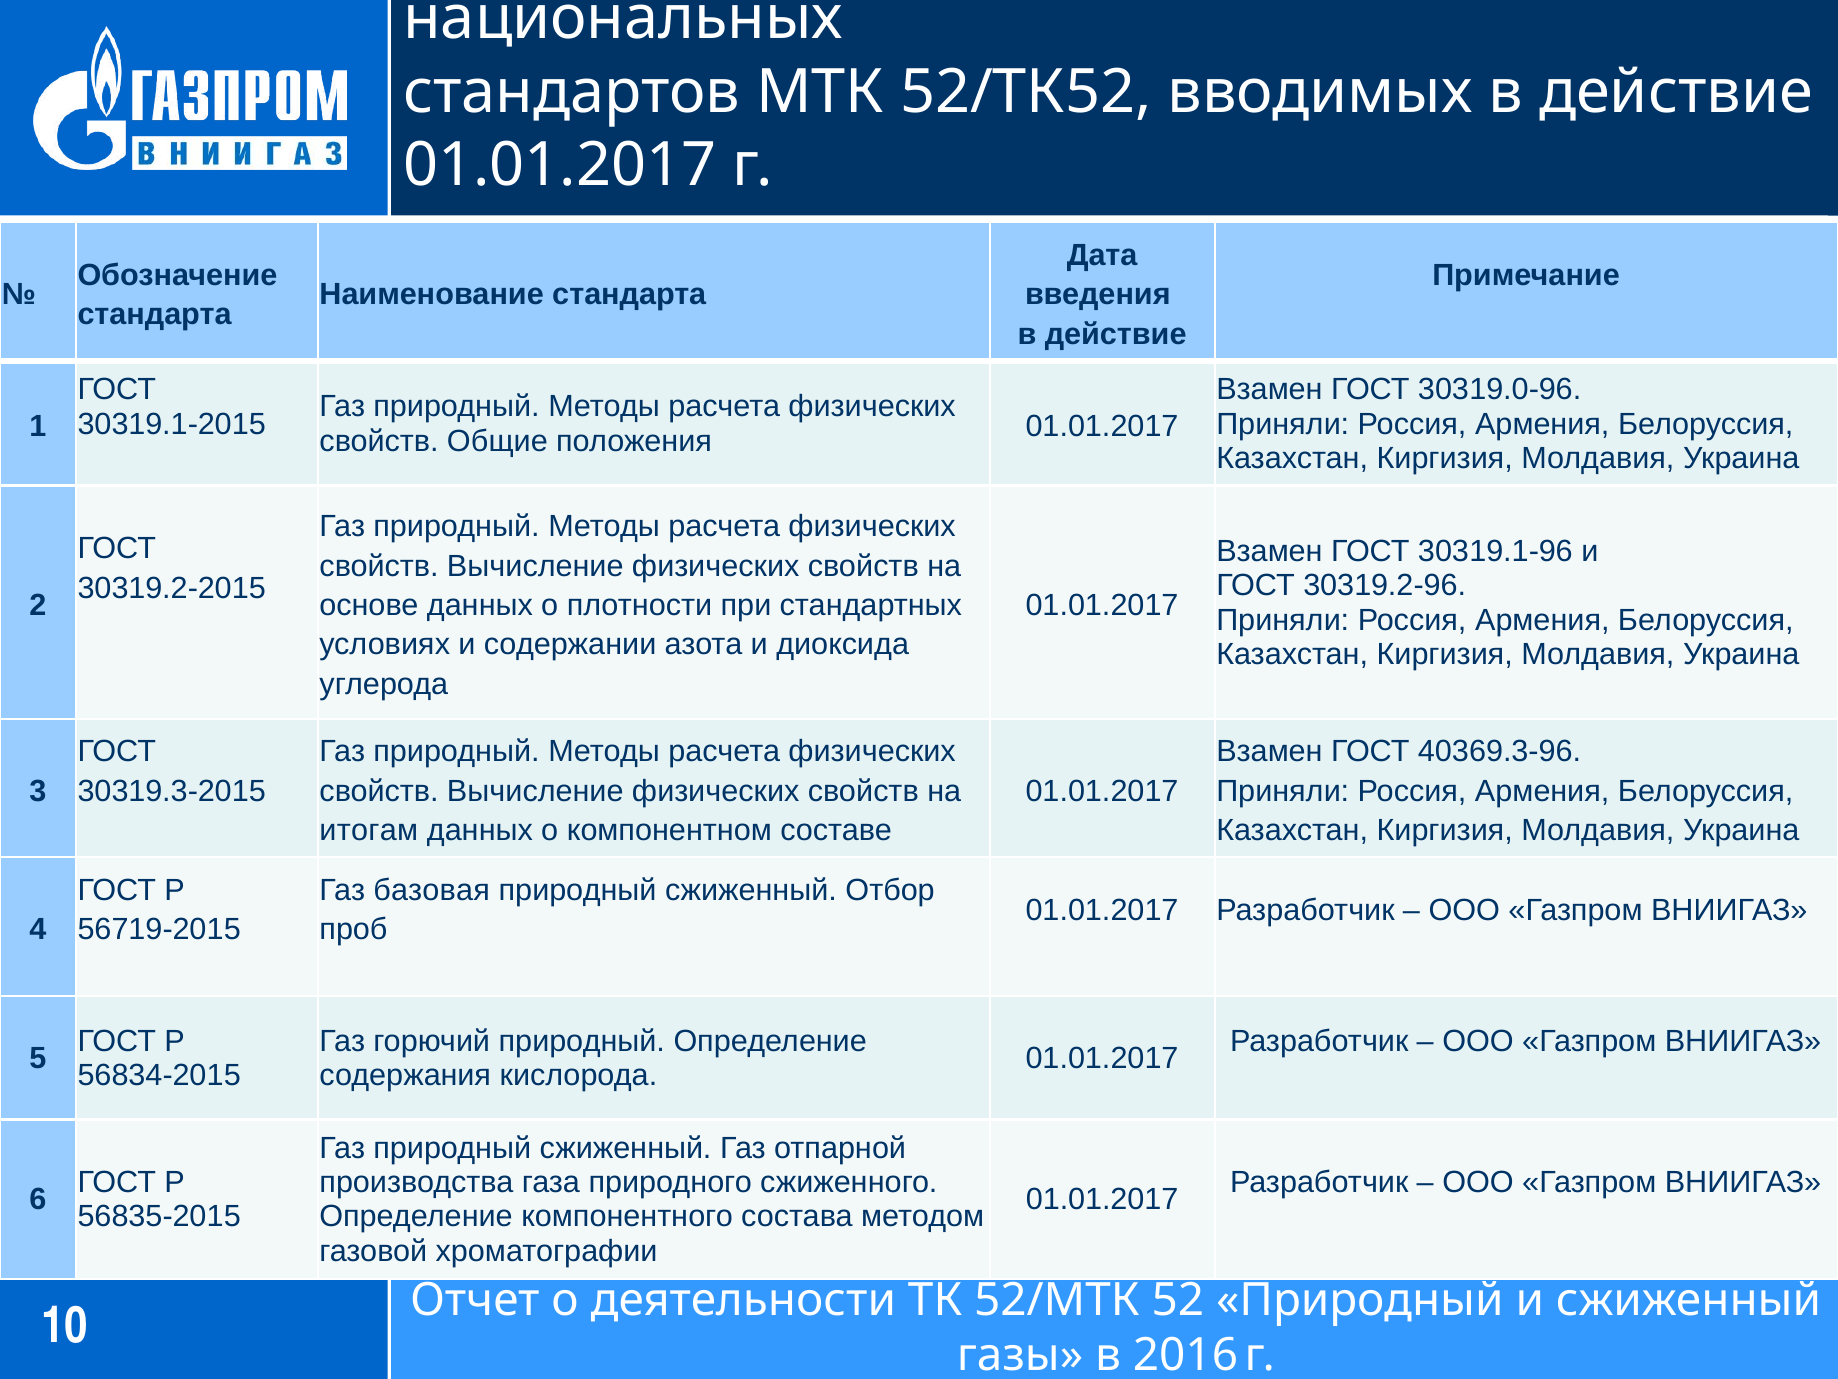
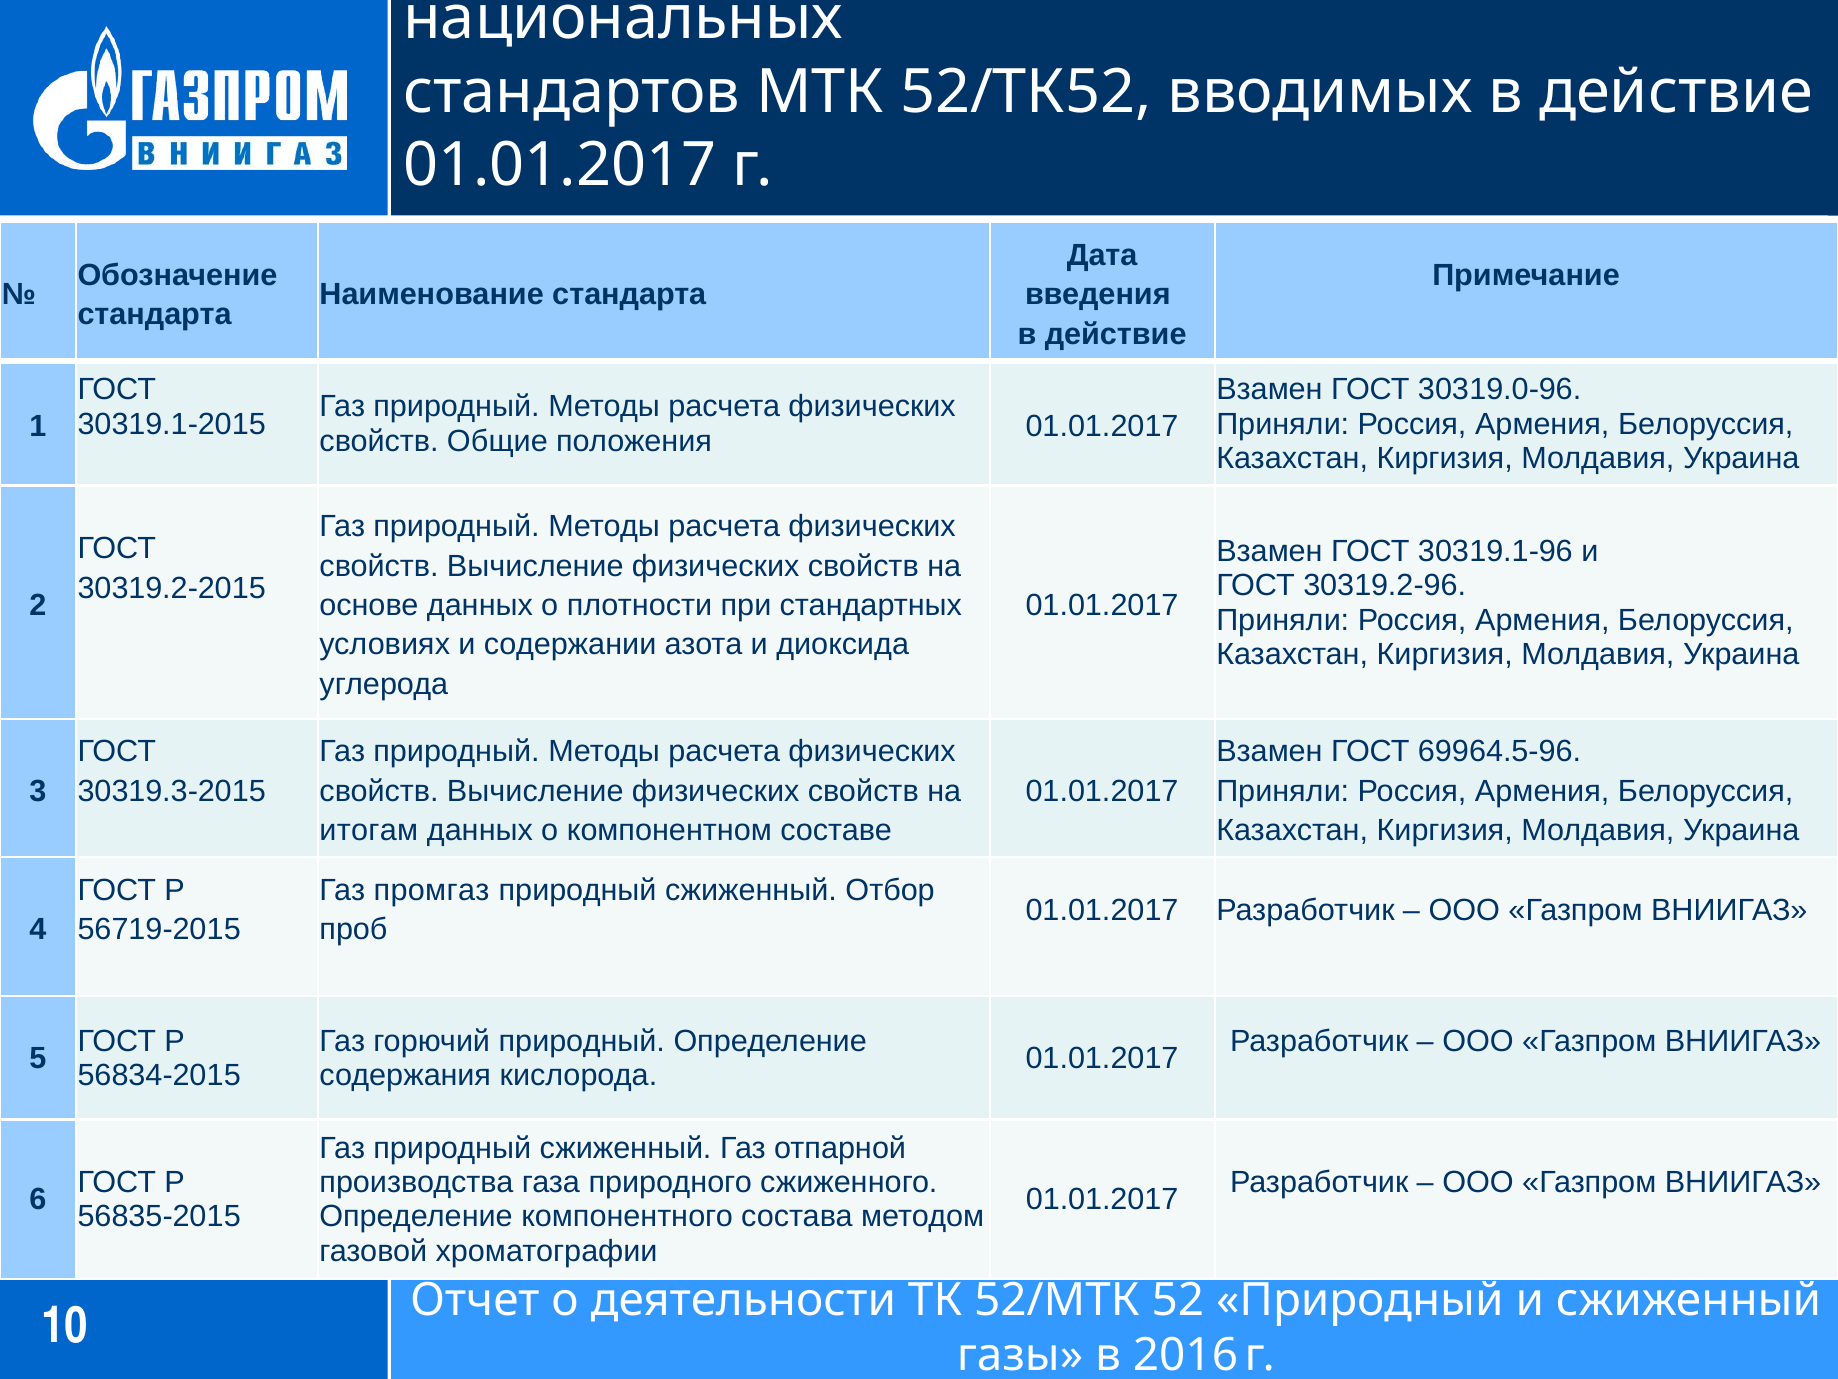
40369.3-96: 40369.3-96 -> 69964.5-96 (1500, 752)
базовая: базовая -> промгаз (432, 890)
